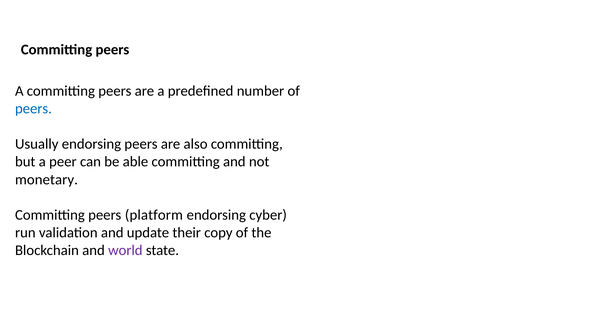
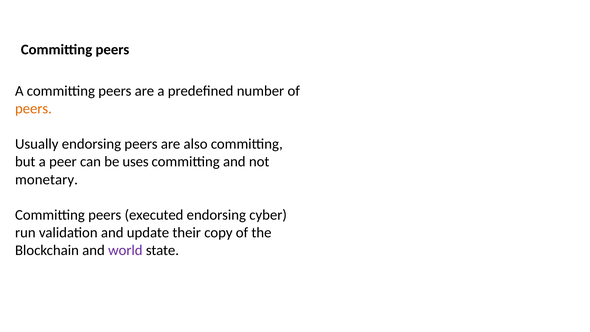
peers colour: blue -> orange (33, 109)
able: able -> uses (136, 162)
platform: platform -> executed (154, 215)
